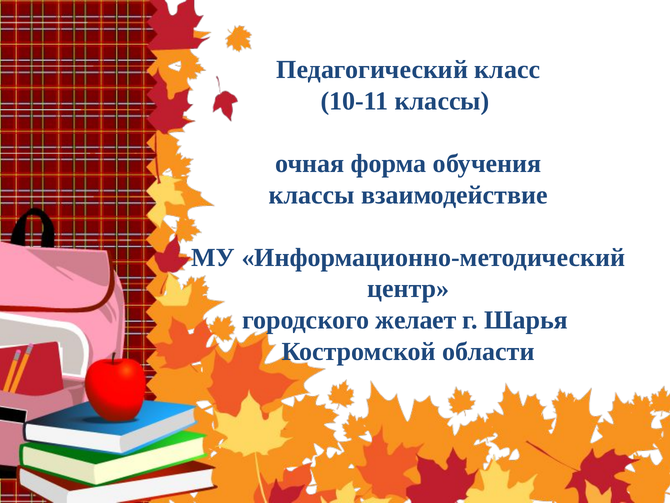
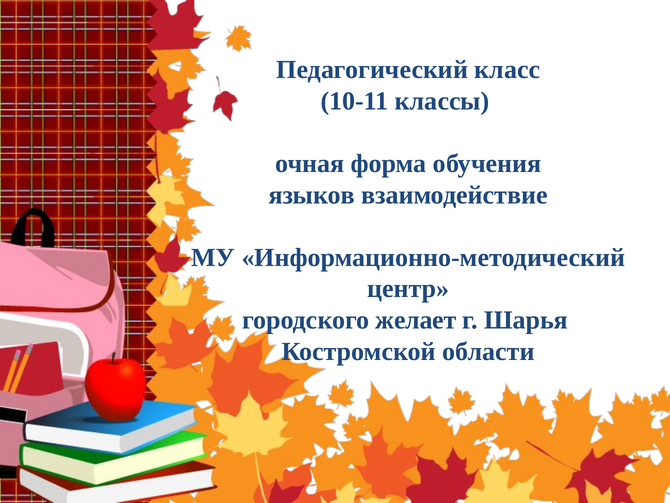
классы: классы -> языков (312, 195)
